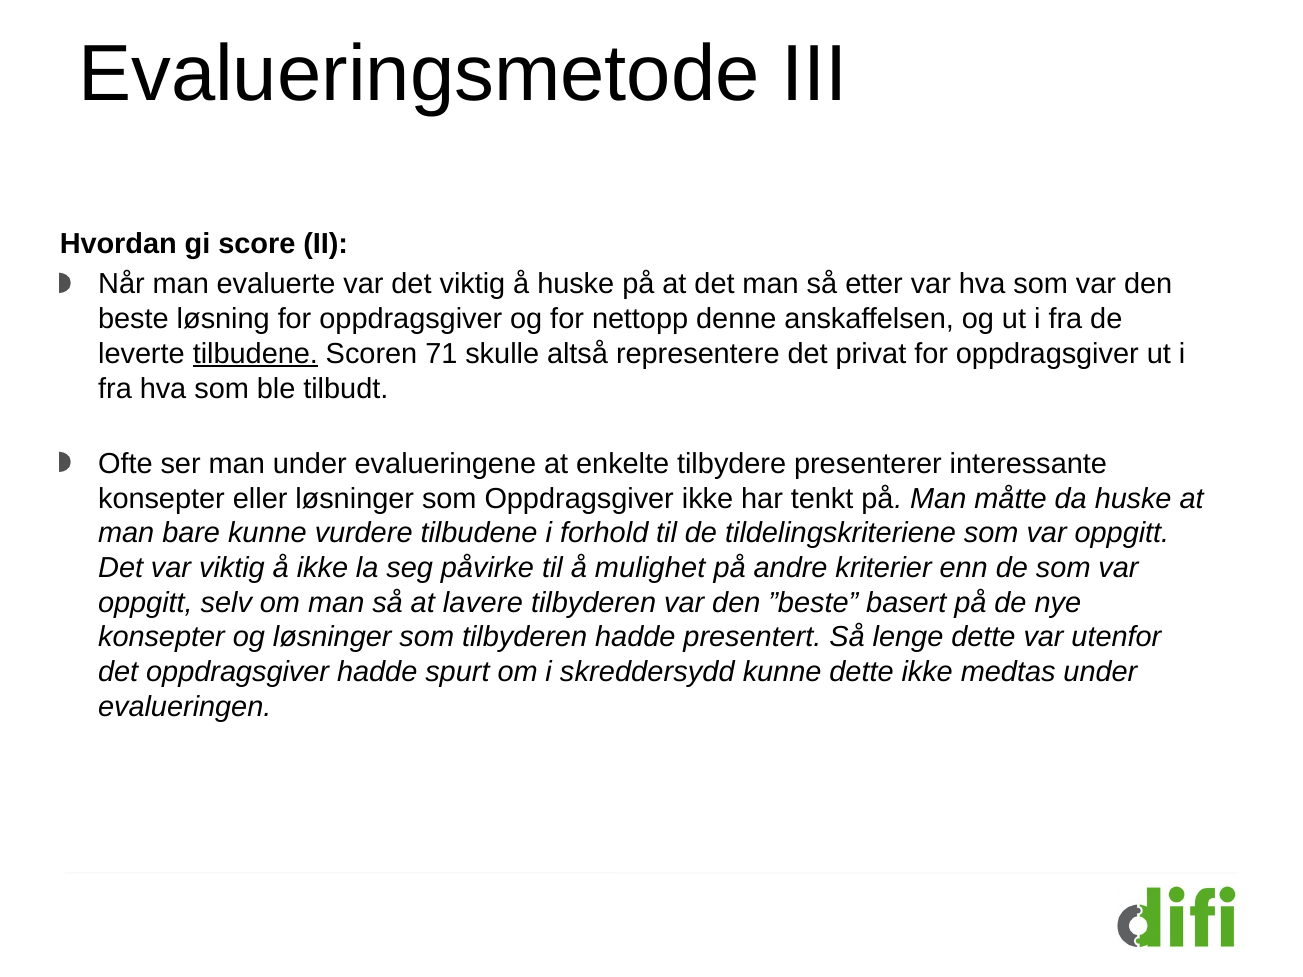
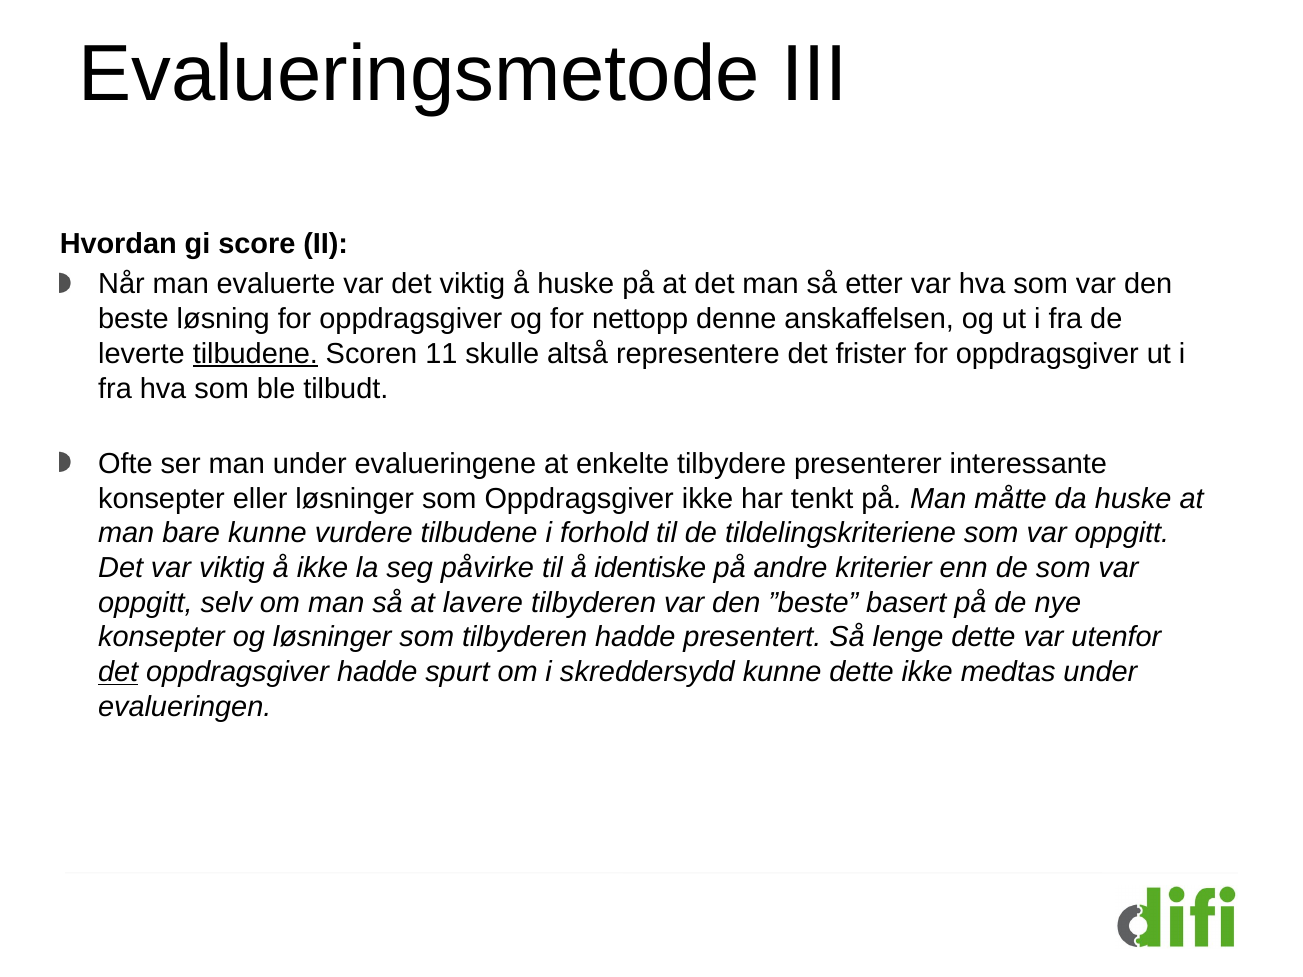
71: 71 -> 11 (441, 354)
privat: privat -> frister (871, 354)
mulighet: mulighet -> identiske (650, 568)
det underline: none -> present (118, 672)
